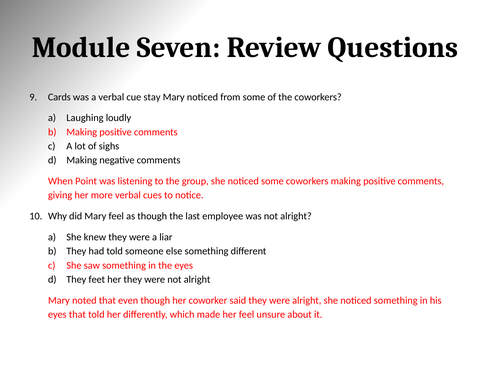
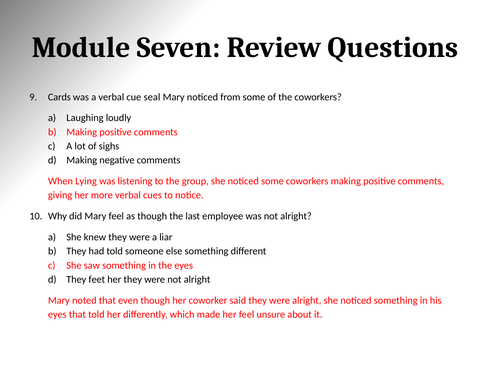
stay: stay -> seal (152, 97)
Point: Point -> Lying (86, 181)
